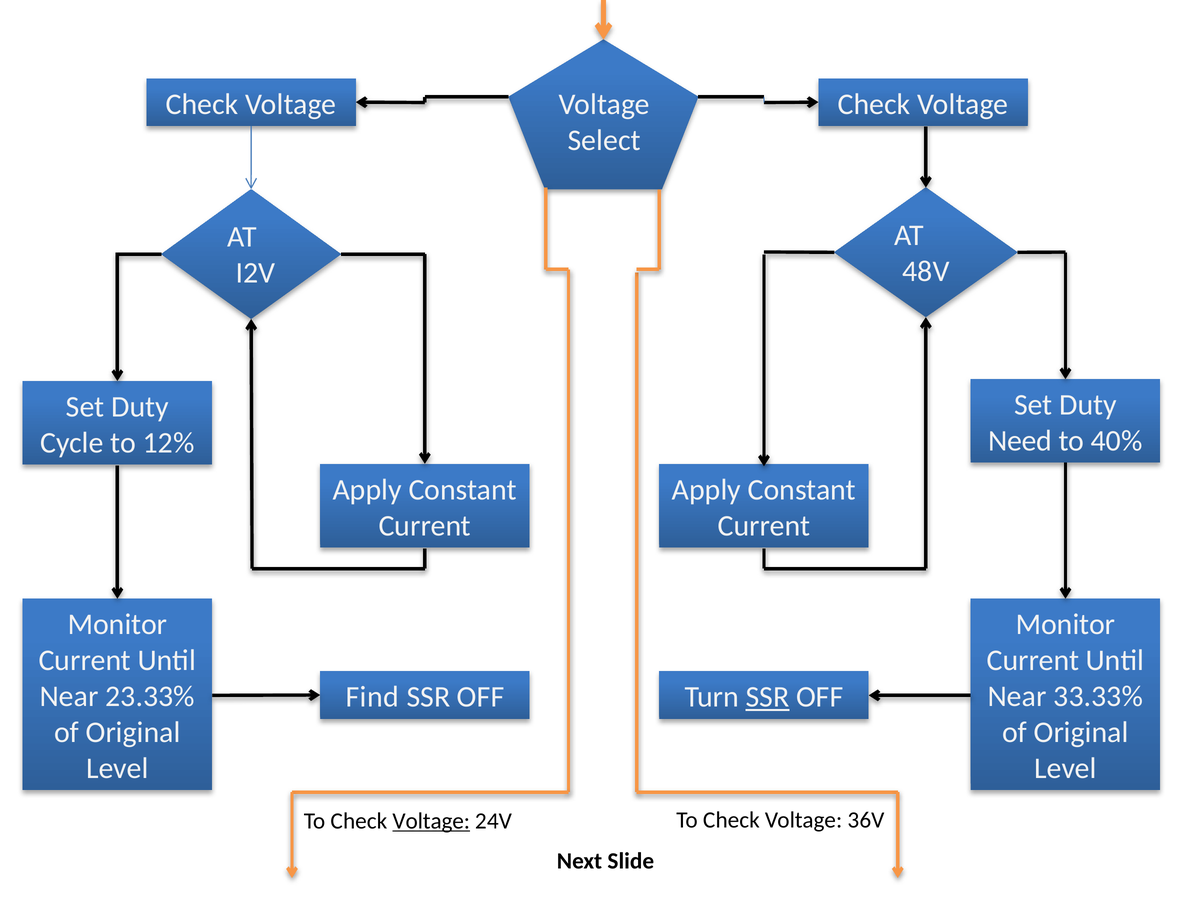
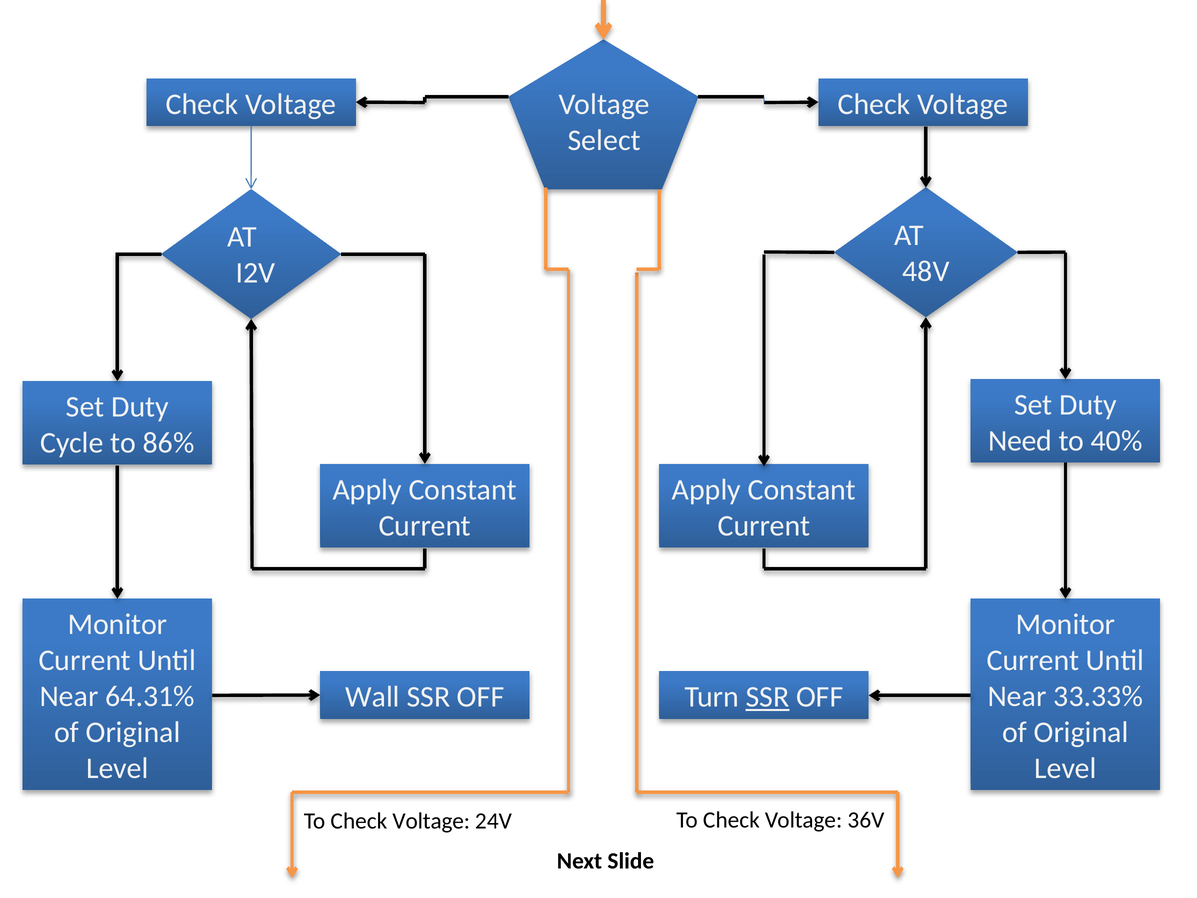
12%: 12% -> 86% (169, 443)
23.33%: 23.33% -> 64.31% (150, 696)
Find: Find -> Wall (373, 697)
Voltage underline: present -> none (431, 821)
